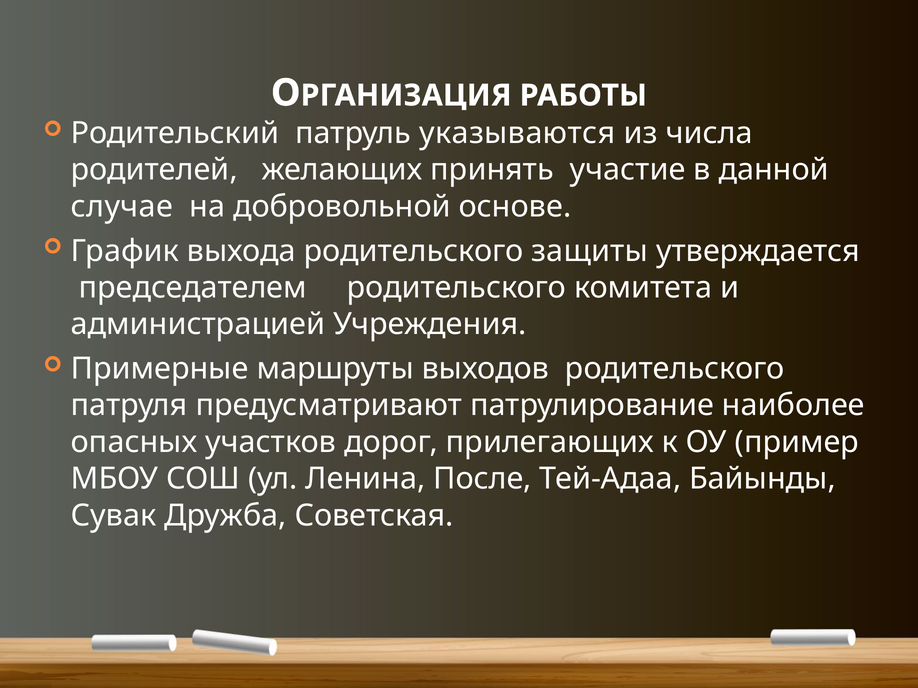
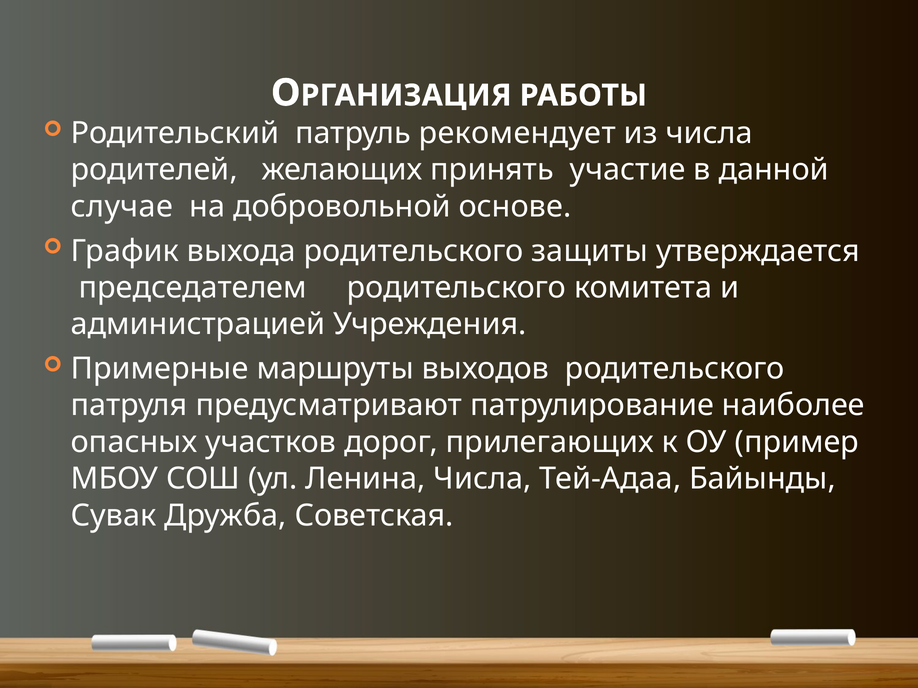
указываются: указываются -> рекомендует (517, 133)
Ленина После: После -> Числа (482, 479)
